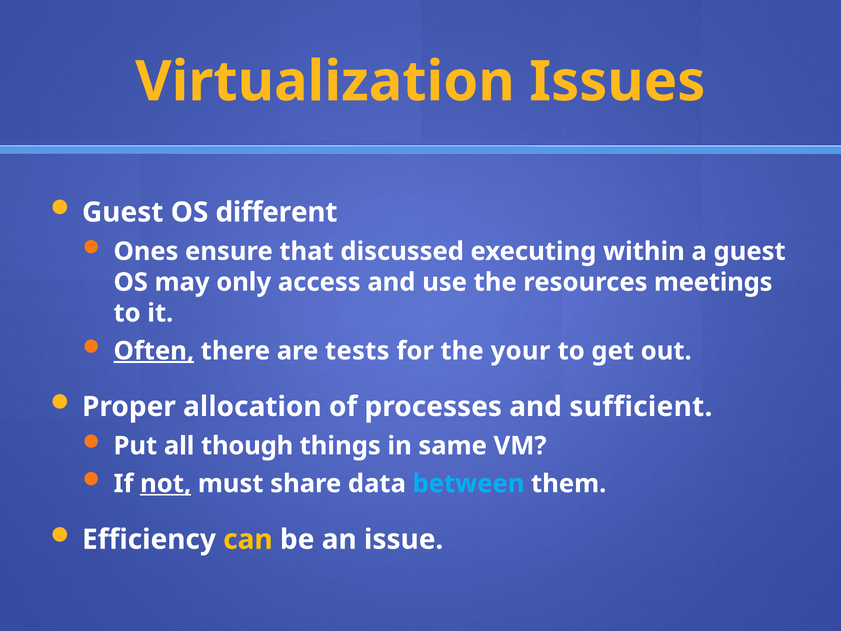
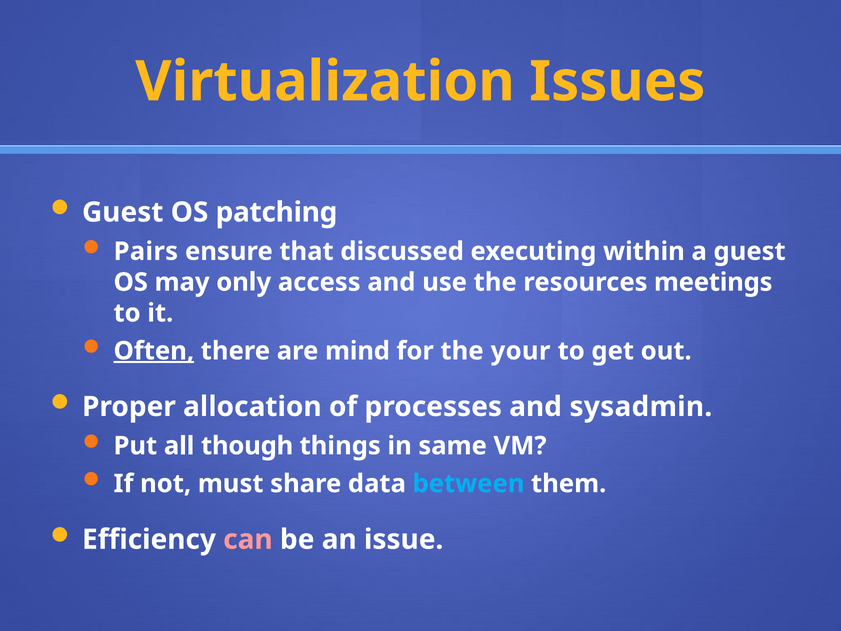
different: different -> patching (276, 212)
Ones: Ones -> Pairs (146, 251)
tests: tests -> mind (357, 351)
sufficient: sufficient -> sysadmin (641, 407)
not underline: present -> none (166, 484)
can colour: yellow -> pink (248, 539)
